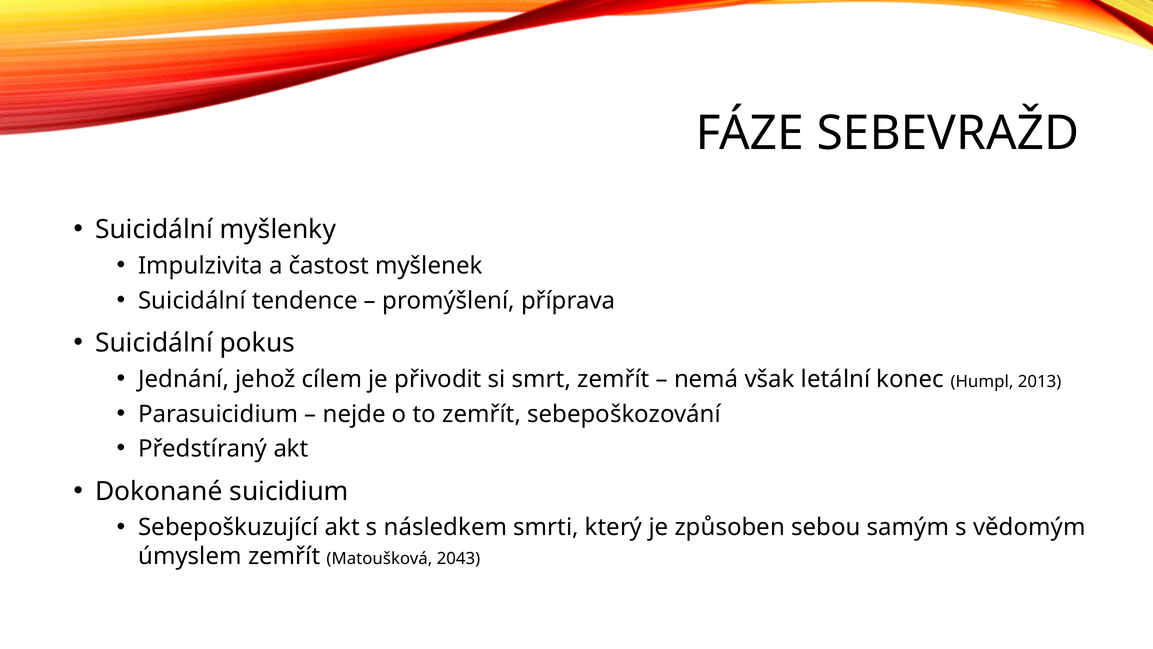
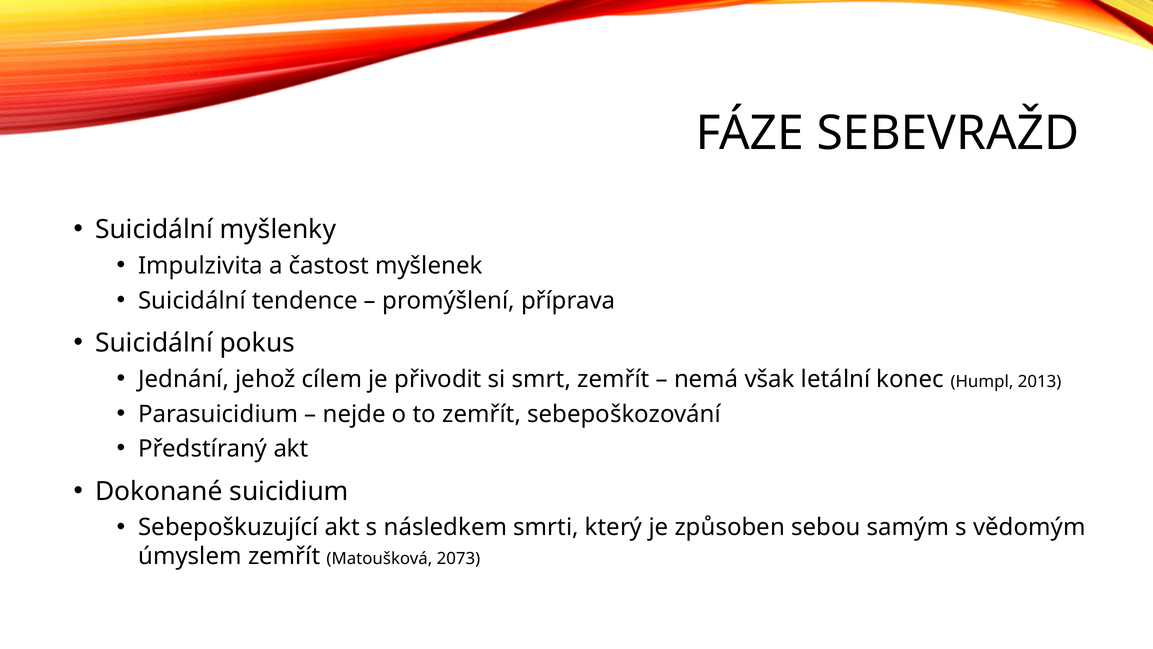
2043: 2043 -> 2073 (458, 558)
